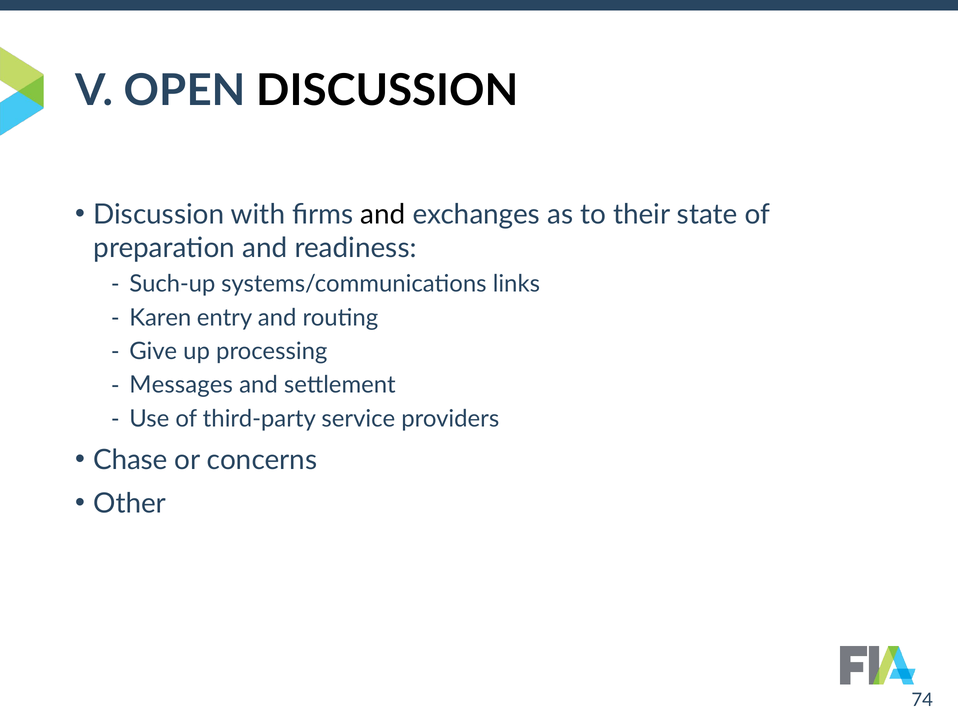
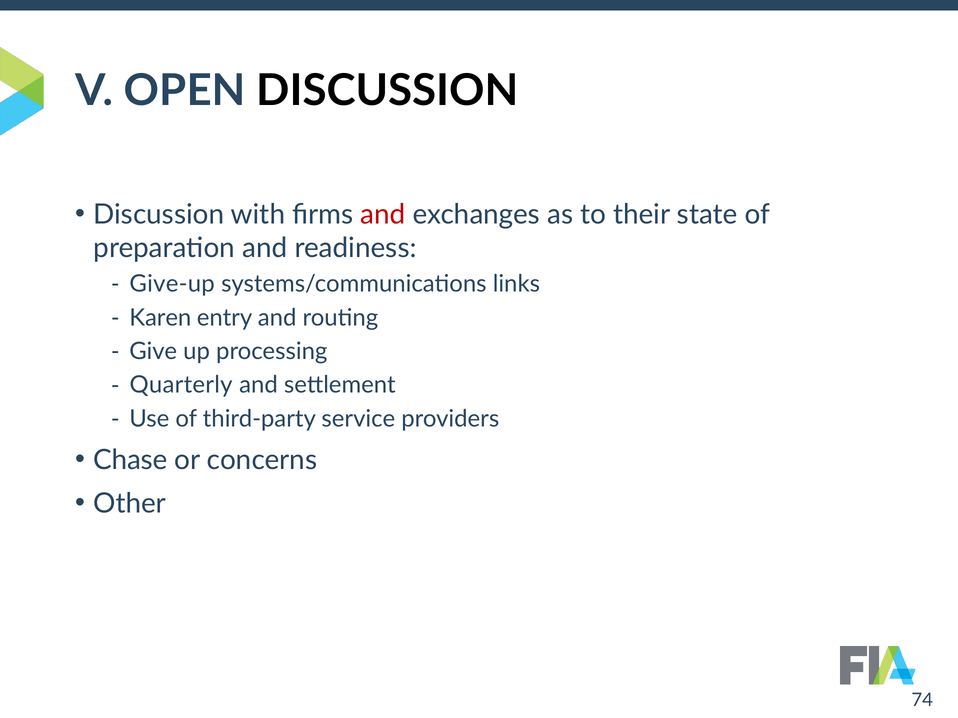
and colour: black -> red (383, 215)
Such-up: Such-up -> Give-up (172, 284)
Messages: Messages -> Quarterly (181, 385)
